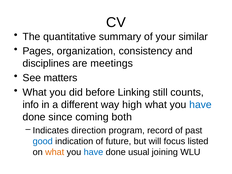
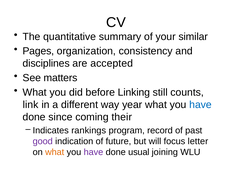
meetings: meetings -> accepted (112, 63)
info: info -> link (31, 105)
high: high -> year (132, 105)
both: both -> their (122, 117)
direction: direction -> rankings (89, 130)
good colour: blue -> purple (43, 141)
listed: listed -> letter (198, 141)
have colour: blue -> purple (94, 152)
